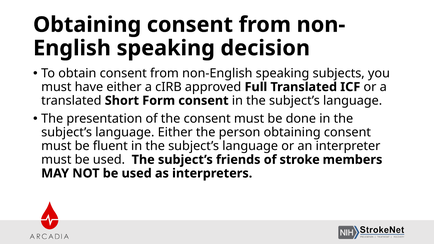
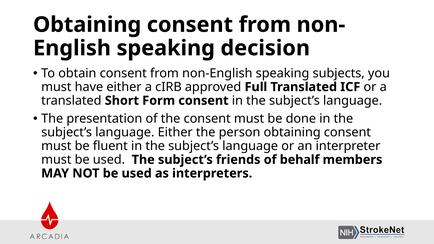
stroke: stroke -> behalf (300, 160)
